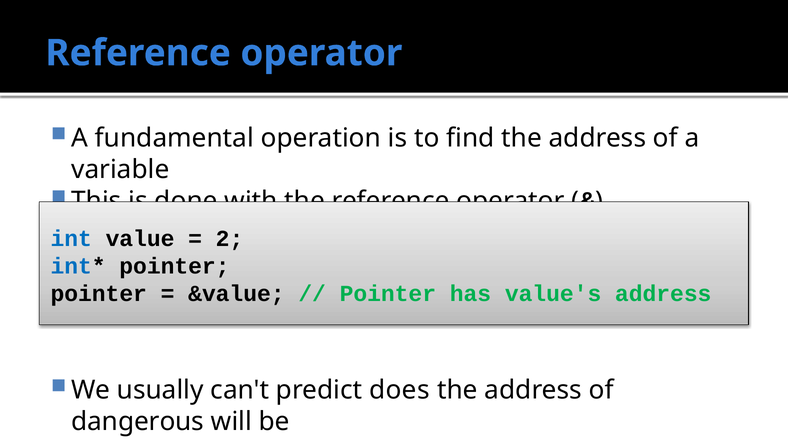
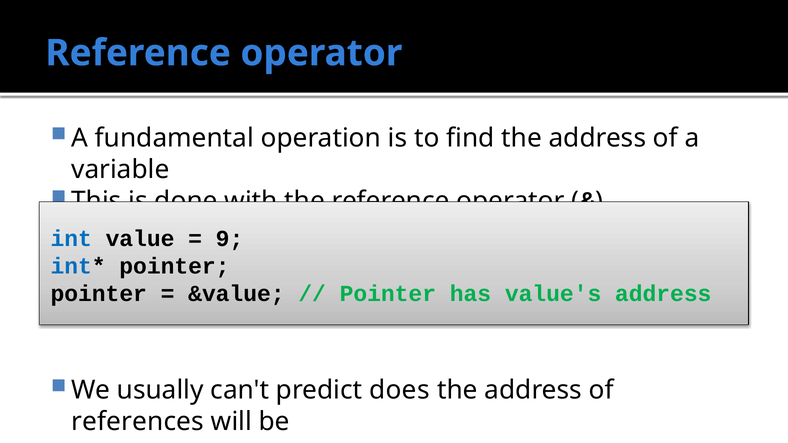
2: 2 -> 9 (230, 239)
dangerous: dangerous -> references (138, 422)
